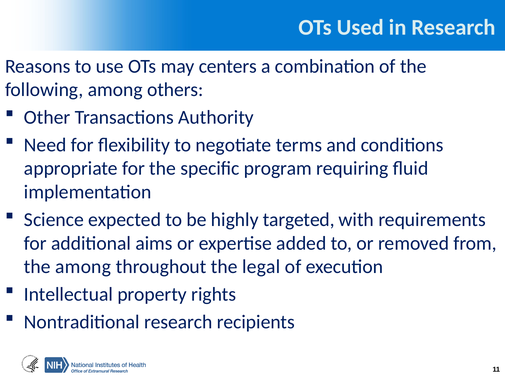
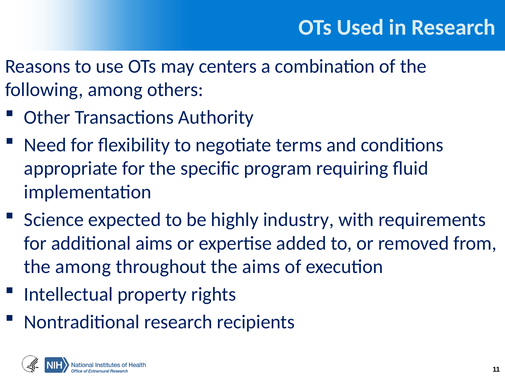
targeted: targeted -> industry (299, 219)
the legal: legal -> aims (261, 267)
